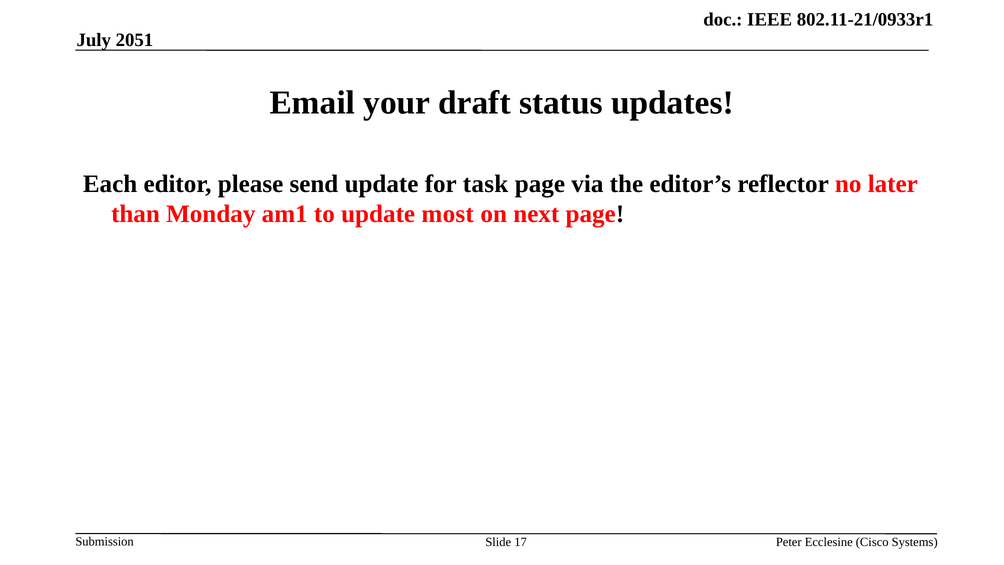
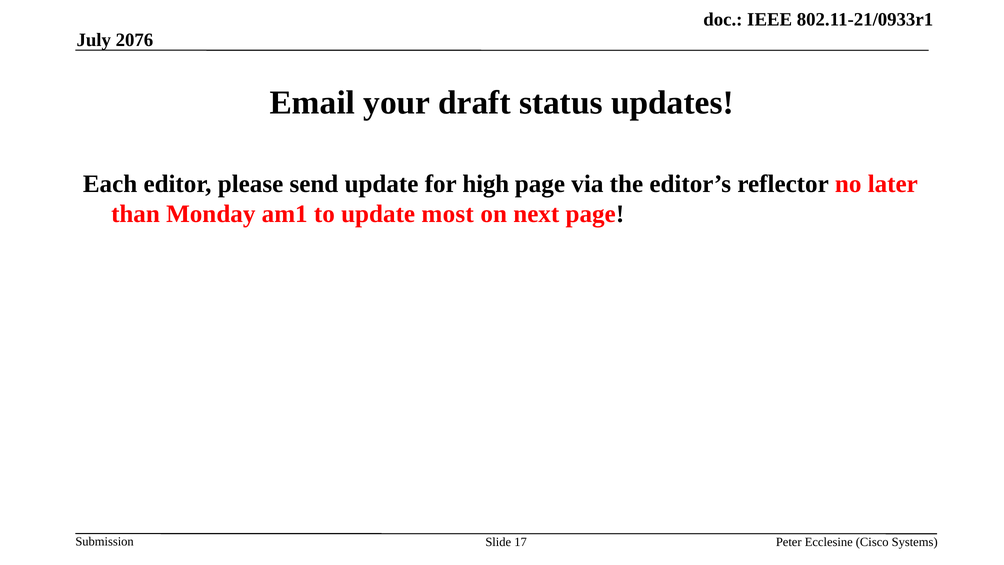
2051: 2051 -> 2076 (134, 40)
task: task -> high (486, 184)
